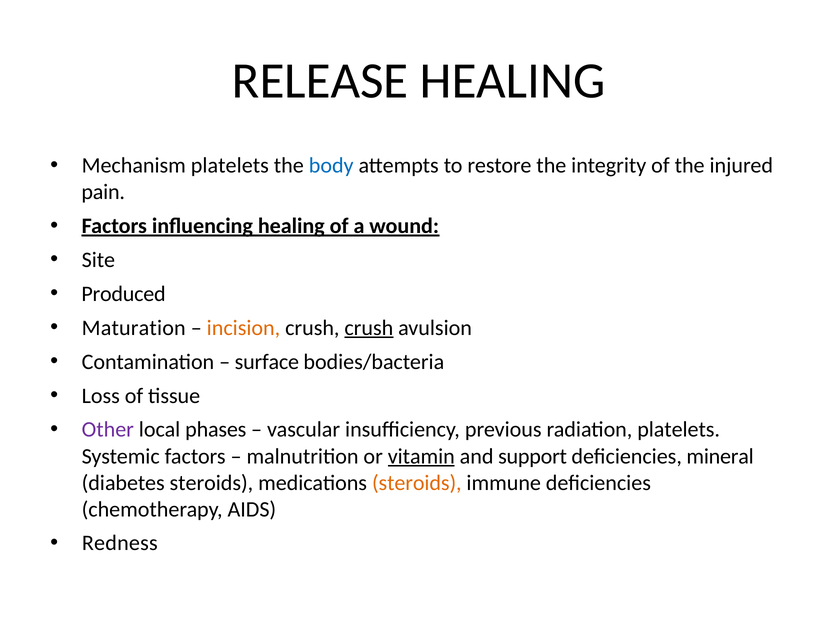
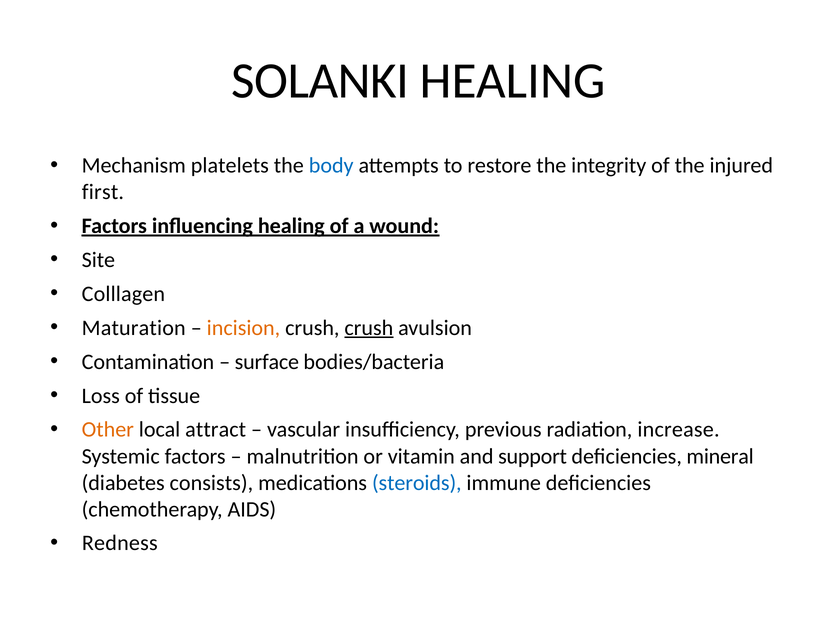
RELEASE: RELEASE -> SOLANKI (320, 81)
pain: pain -> first (103, 192)
Produced: Produced -> Colllagen (123, 294)
Other colour: purple -> orange (108, 430)
phases: phases -> attract (216, 430)
radiation platelets: platelets -> increase (679, 430)
vitamin underline: present -> none (421, 457)
diabetes steroids: steroids -> consists (211, 483)
steroids colour: orange -> blue (417, 483)
